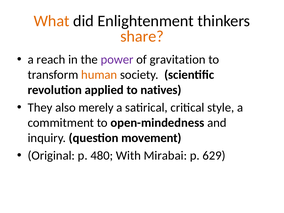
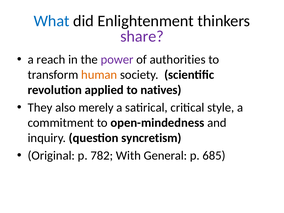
What colour: orange -> blue (52, 21)
share colour: orange -> purple (142, 36)
gravitation: gravitation -> authorities (178, 60)
movement: movement -> syncretism (151, 138)
480: 480 -> 782 (102, 156)
Mirabai: Mirabai -> General (165, 156)
629: 629 -> 685 (214, 156)
